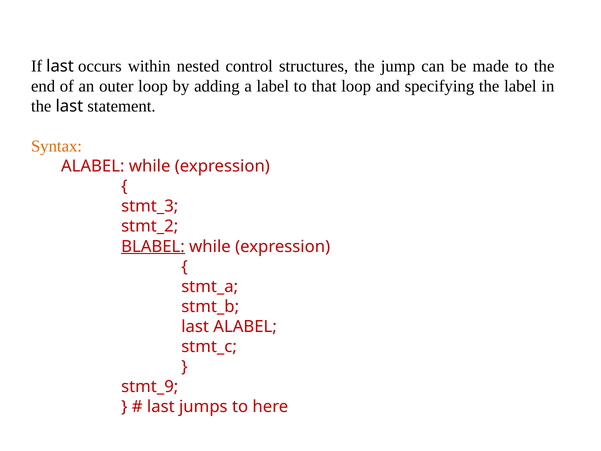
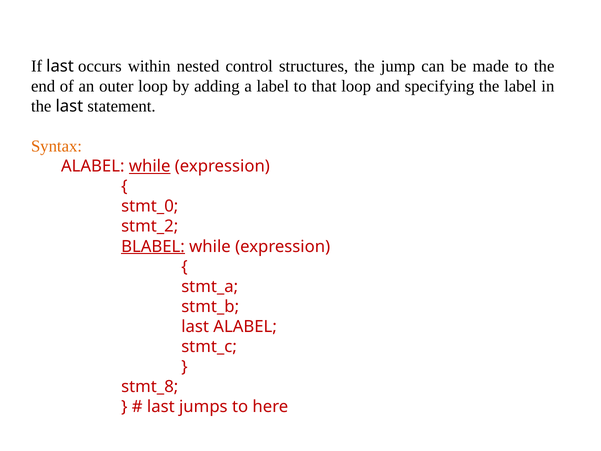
while underline: none -> present (150, 166)
stmt_3: stmt_3 -> stmt_0 (150, 206)
stmt_9: stmt_9 -> stmt_8 (150, 387)
